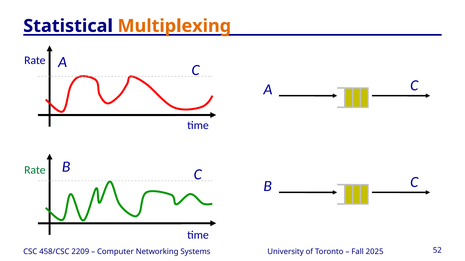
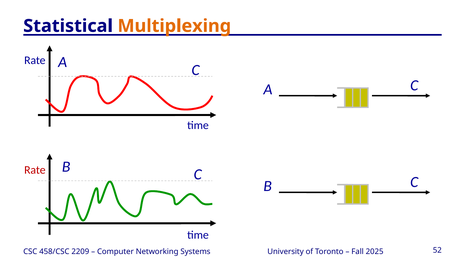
Rate colour: green -> red (35, 170)
